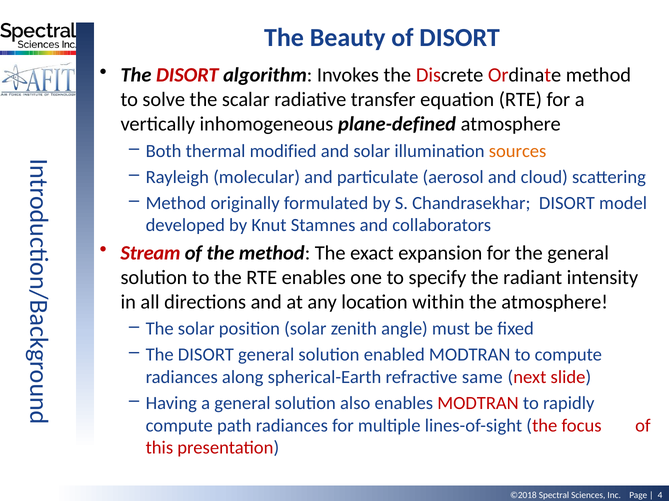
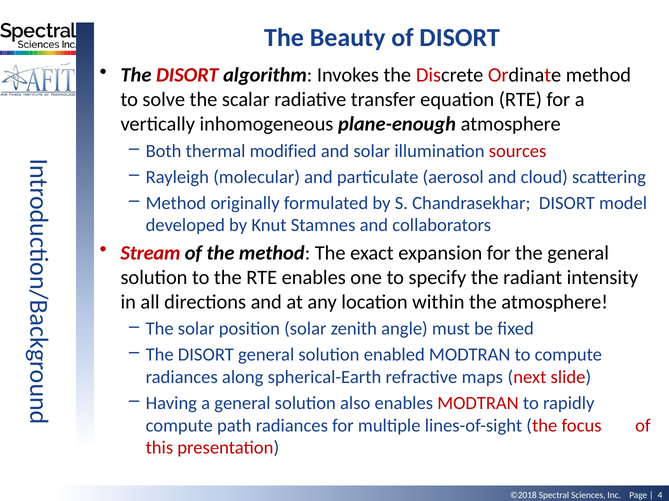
plane-defined: plane-defined -> plane-enough (397, 124)
sources colour: orange -> red (518, 151)
same: same -> maps (482, 378)
